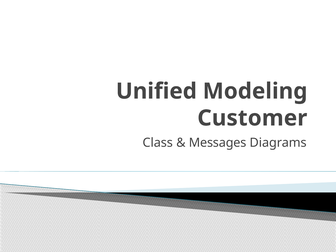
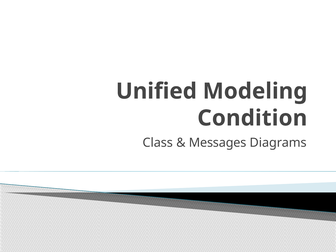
Customer: Customer -> Condition (252, 118)
